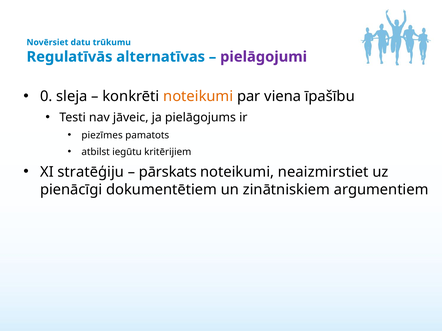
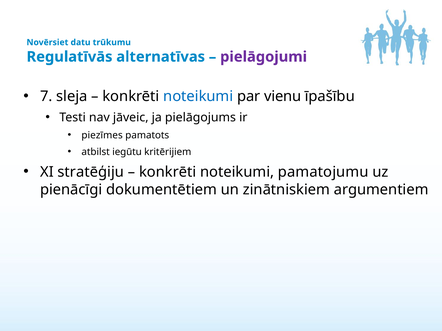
0: 0 -> 7 (46, 97)
noteikumi colour: orange -> blue (198, 97)
viena: viena -> vienu (283, 97)
pārskats: pārskats -> konkrēti (168, 172)
neaizmirstiet: neaizmirstiet -> pamatojumu (323, 172)
